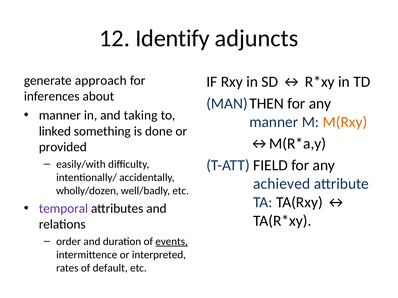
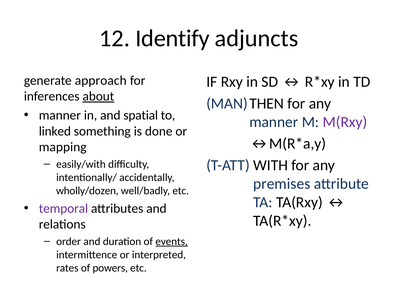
about underline: none -> present (98, 96)
taking: taking -> spatial (141, 115)
M(Rxy colour: orange -> purple (345, 122)
provided: provided -> mapping (63, 147)
FIELD: FIELD -> WITH (271, 165)
achieved: achieved -> premises (282, 184)
default: default -> powers (110, 268)
